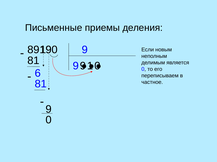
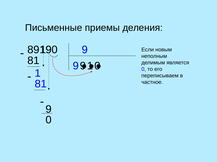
6: 6 -> 1 (38, 73)
